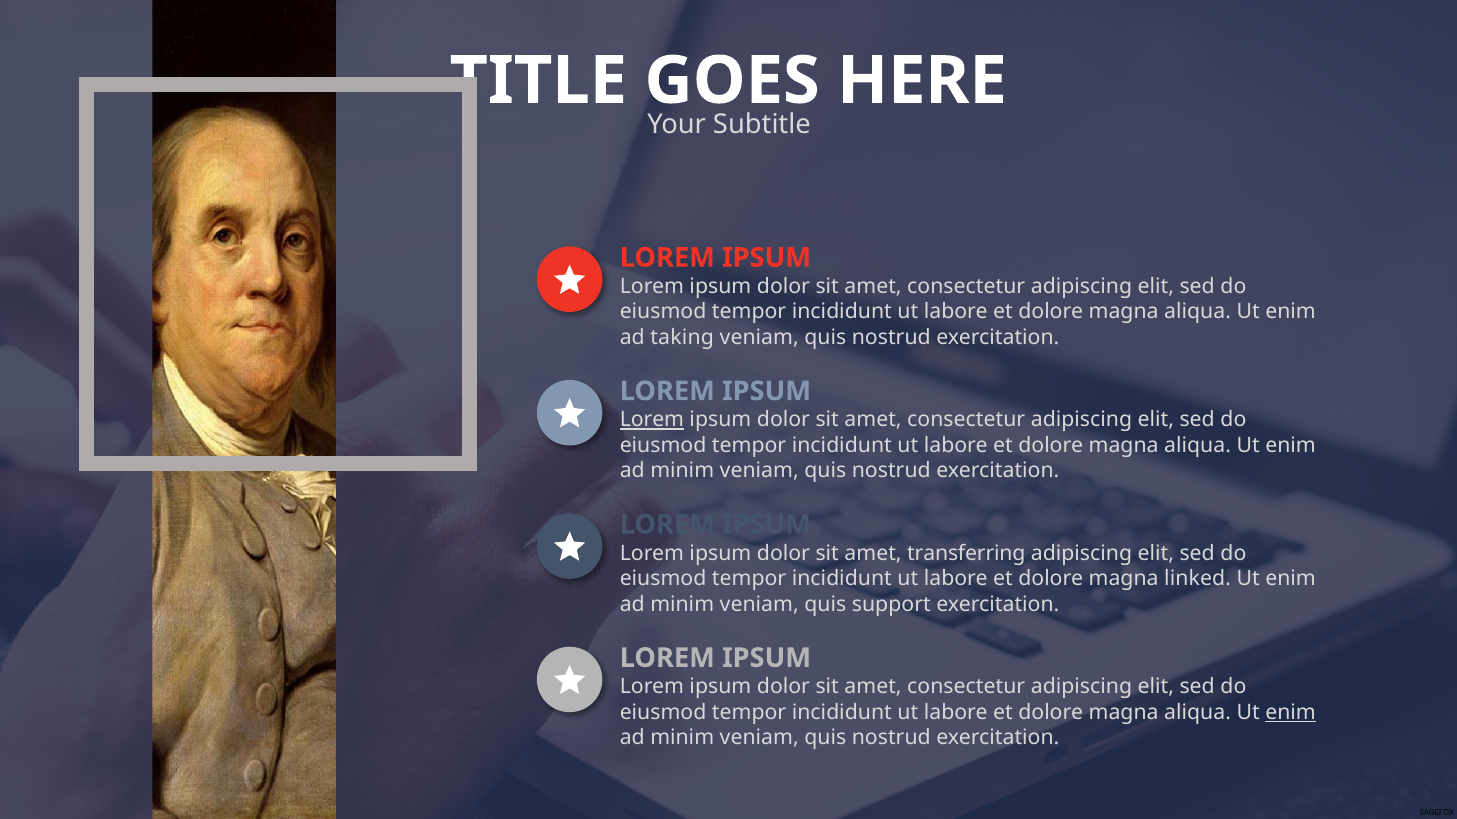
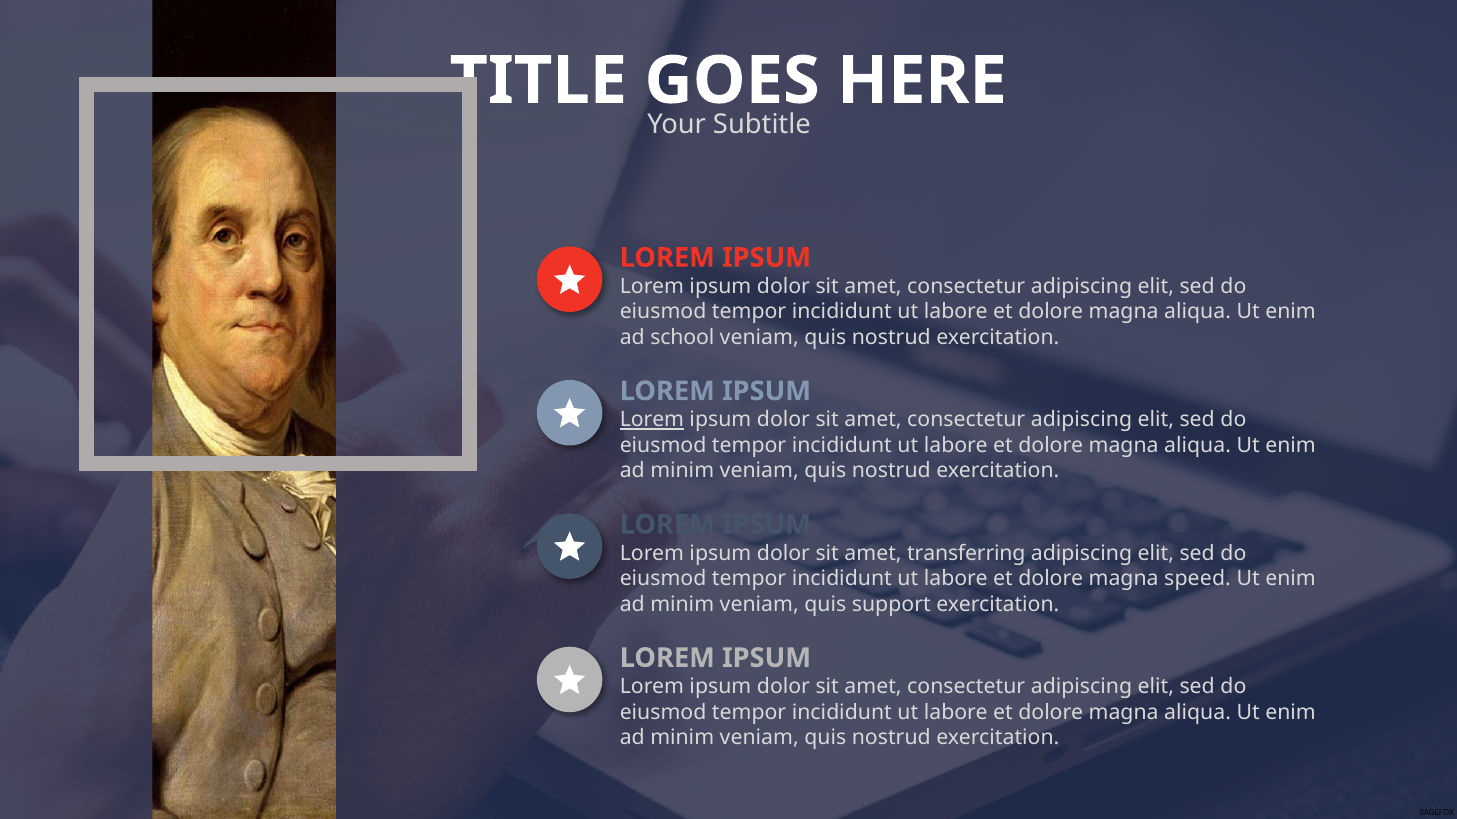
taking: taking -> school (682, 338)
linked: linked -> speed (1198, 579)
enim underline: present -> none (1291, 713)
